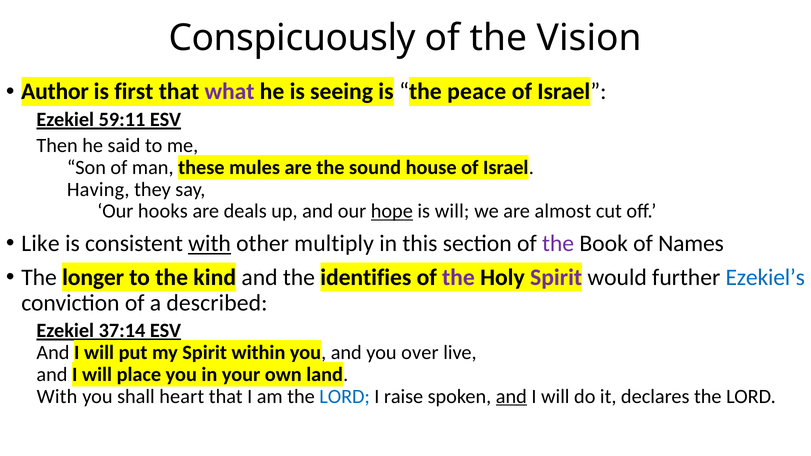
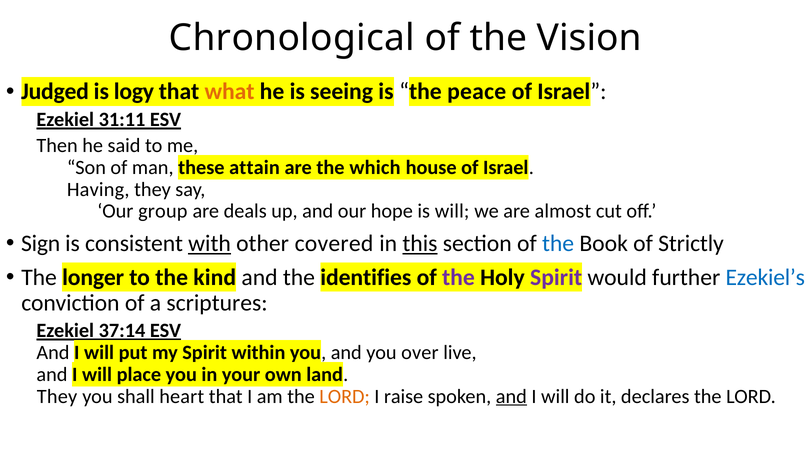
Conspicuously: Conspicuously -> Chronological (292, 38)
Author: Author -> Judged (55, 92)
first: first -> logy (134, 92)
what colour: purple -> orange (230, 92)
59:11: 59:11 -> 31:11 (122, 120)
mules: mules -> attain (255, 168)
sound: sound -> which (375, 168)
hooks: hooks -> group (163, 211)
hope underline: present -> none (392, 211)
Like: Like -> Sign (41, 243)
multiply: multiply -> covered (334, 243)
this underline: none -> present (420, 243)
the colour: purple -> blue (558, 243)
Names: Names -> Strictly (691, 243)
described: described -> scriptures (217, 303)
With: With -> They (57, 397)
LORD colour: blue -> orange (345, 397)
